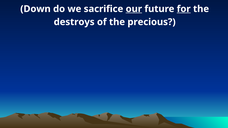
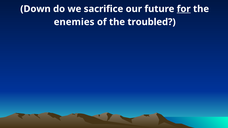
our underline: present -> none (134, 9)
destroys: destroys -> enemies (74, 22)
precious: precious -> troubled (152, 22)
